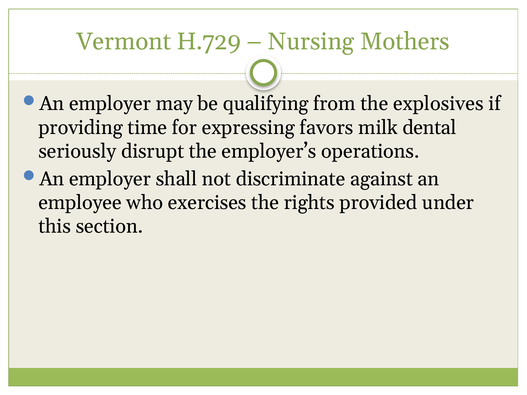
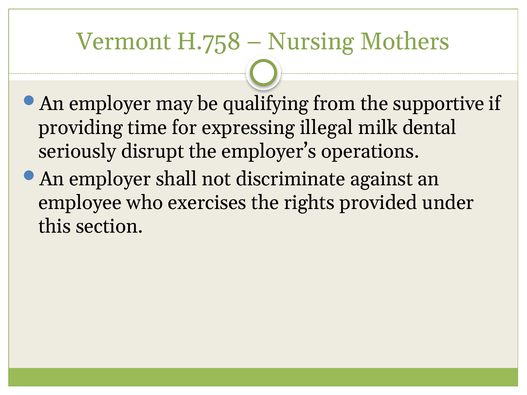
H.729: H.729 -> H.758 (209, 41)
explosives: explosives -> supportive (439, 104)
favors: favors -> illegal (326, 128)
